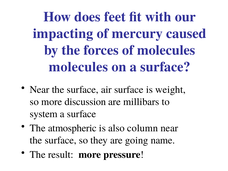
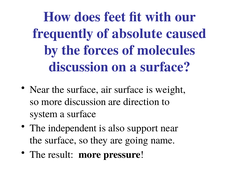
impacting: impacting -> frequently (63, 33)
mercury: mercury -> absolute (137, 33)
molecules: molecules -> discussion (79, 67)
millibars: millibars -> direction (141, 102)
atmospheric: atmospheric -> independent (72, 128)
column: column -> support (143, 128)
